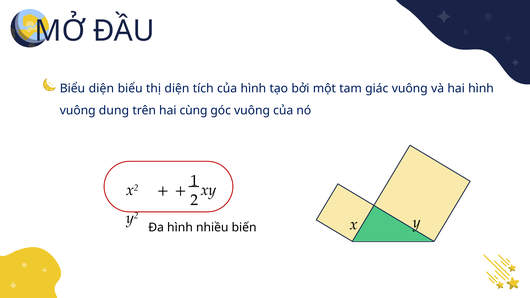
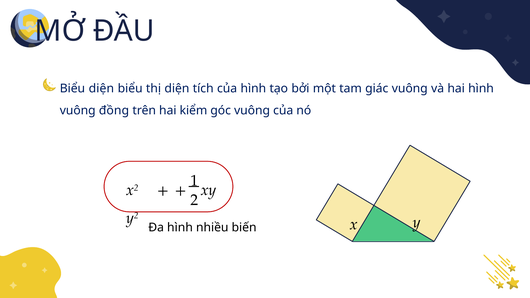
dung: dung -> đồng (114, 110)
cùng: cùng -> kiểm (193, 110)
